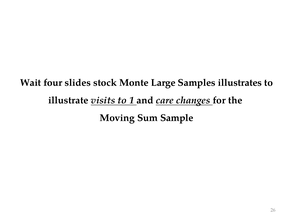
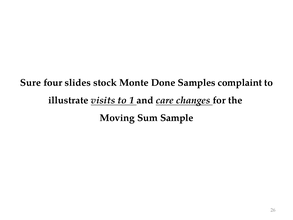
Wait: Wait -> Sure (30, 83)
Large: Large -> Done (163, 83)
illustrates: illustrates -> complaint (240, 83)
